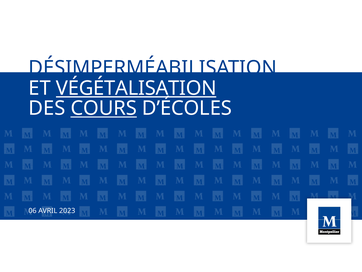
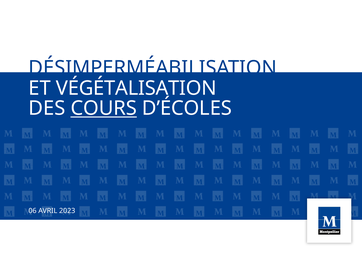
VÉGÉTALISATION underline: present -> none (136, 88)
